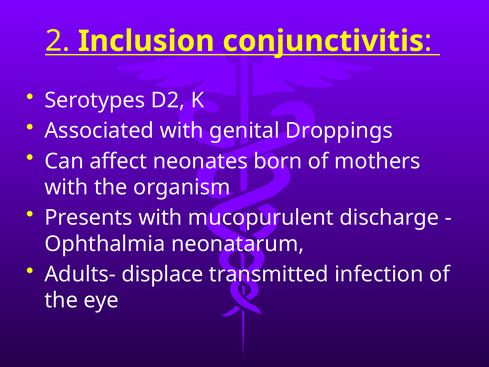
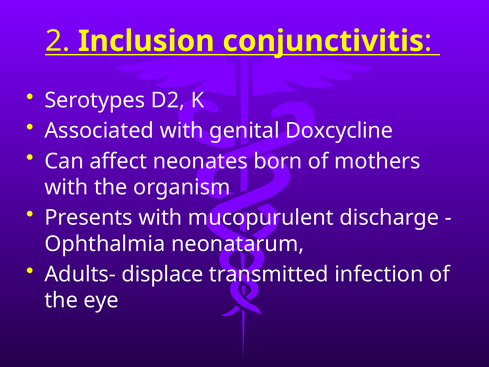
Droppings: Droppings -> Doxcycline (339, 131)
